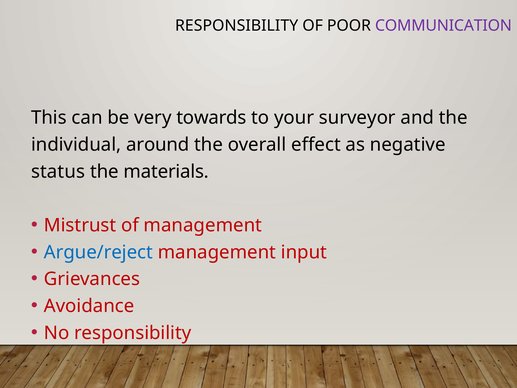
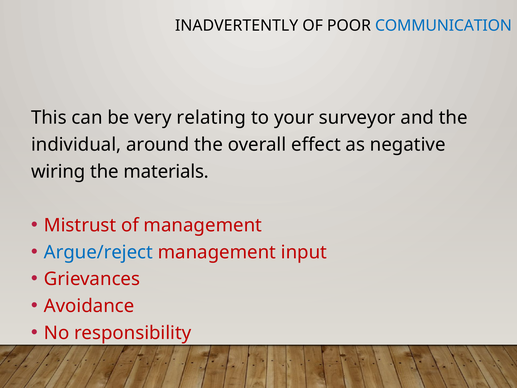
RESPONSIBILITY: RESPONSIBILITY -> INADVERTENTLY (237, 26)
COMMUNICATION colour: purple -> blue (443, 26)
towards: towards -> relating (211, 118)
status: status -> wiring (58, 171)
